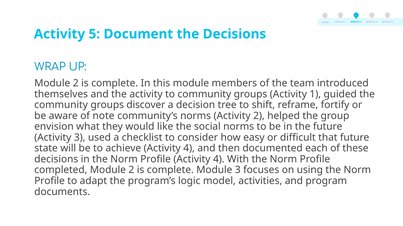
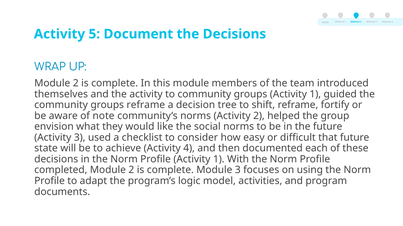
groups discover: discover -> reframe (146, 105)
Profile Activity 4: 4 -> 1 (219, 160)
